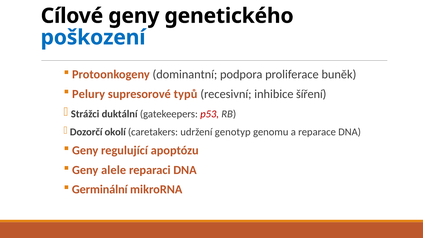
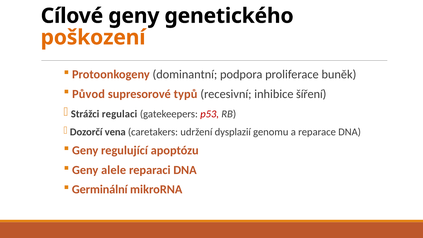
poškození colour: blue -> orange (93, 37)
Pelury: Pelury -> Původ (89, 94)
duktální: duktální -> regulaci (120, 114)
okolí: okolí -> vena (115, 132)
genotyp: genotyp -> dysplazií (233, 132)
